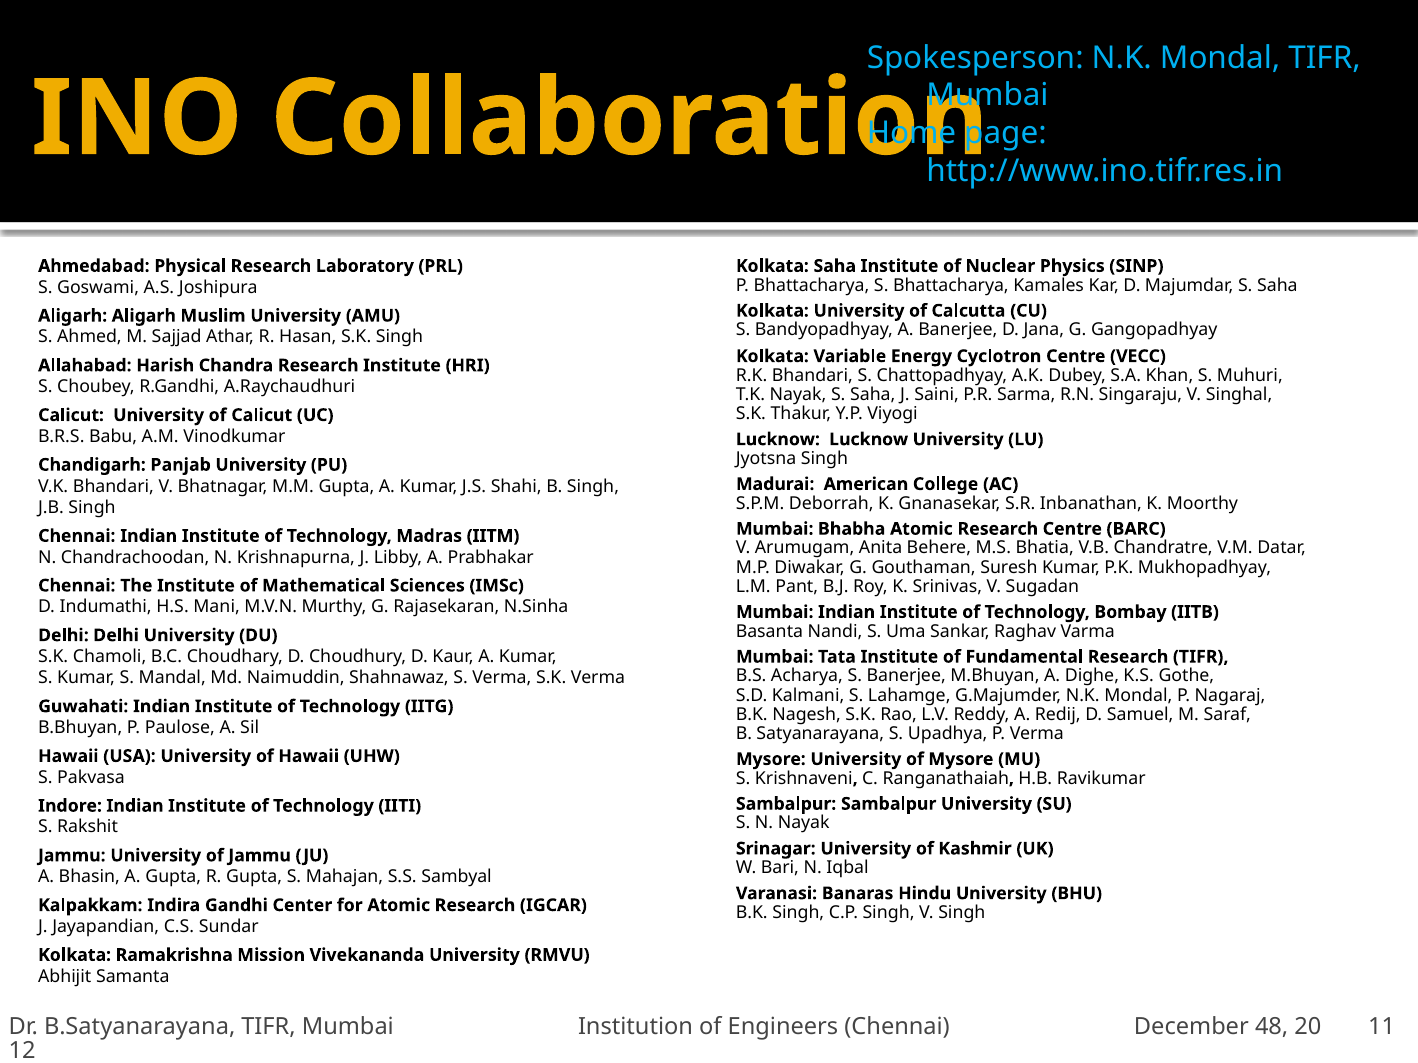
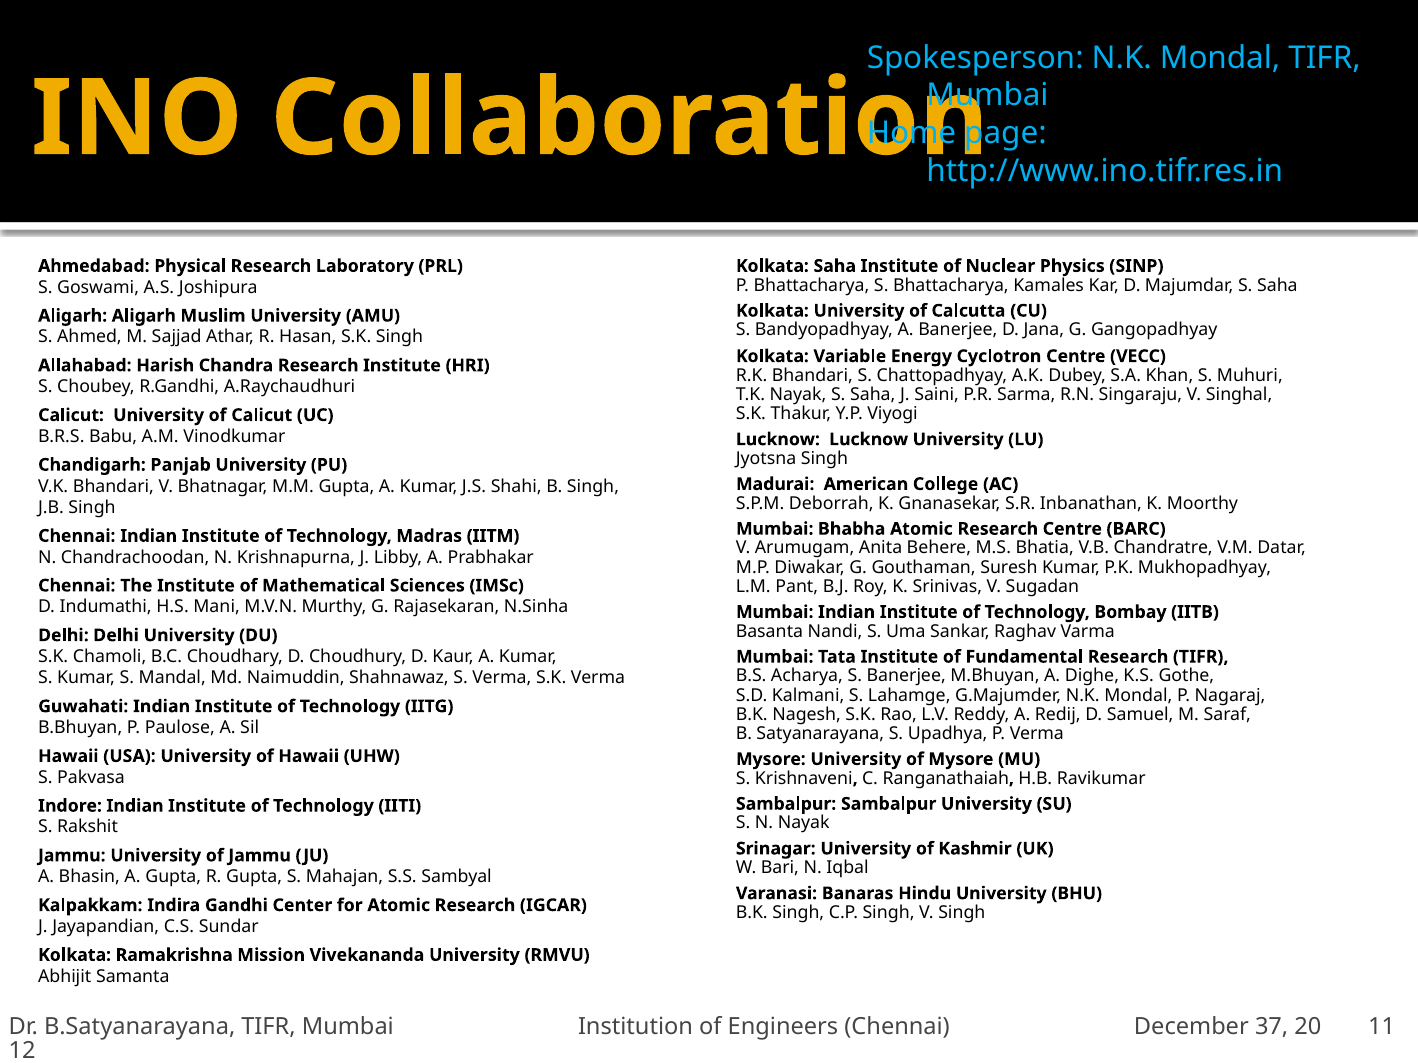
48: 48 -> 37 (1272, 1028)
